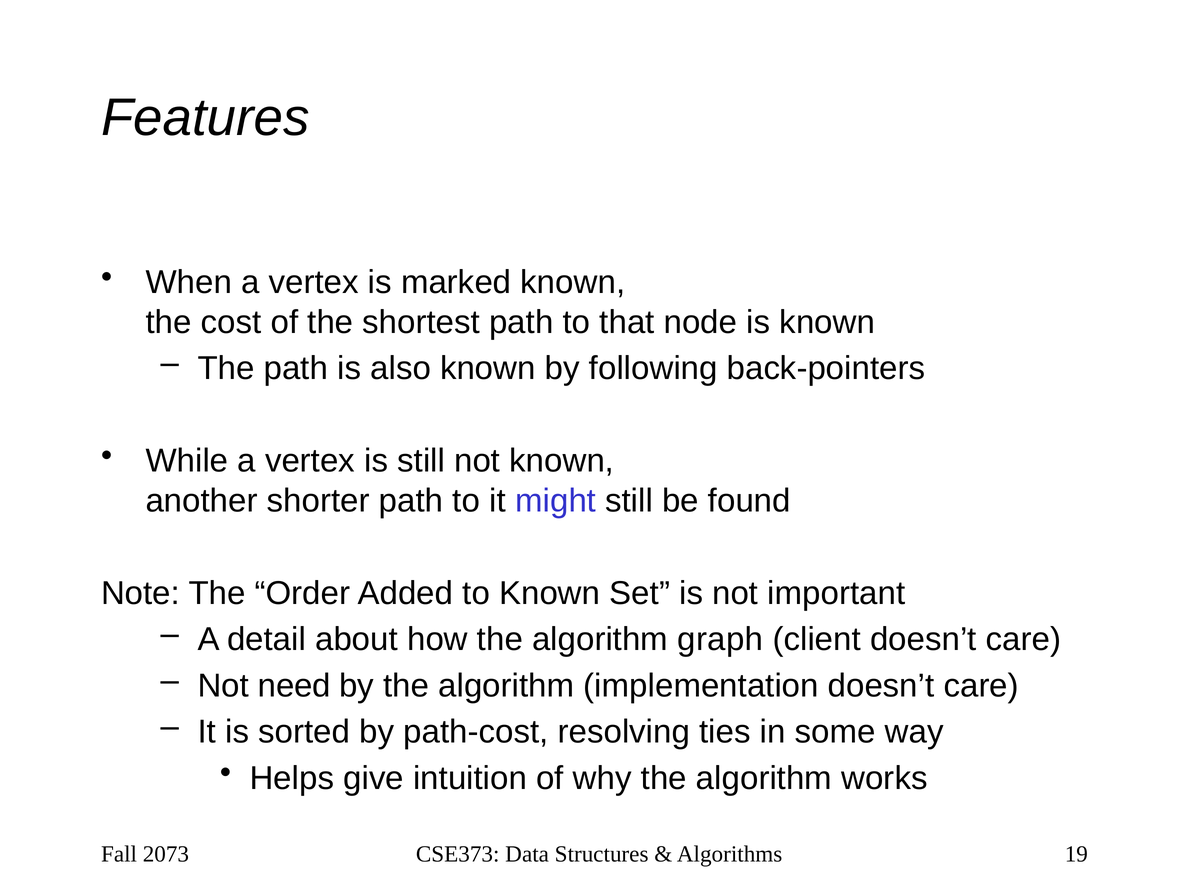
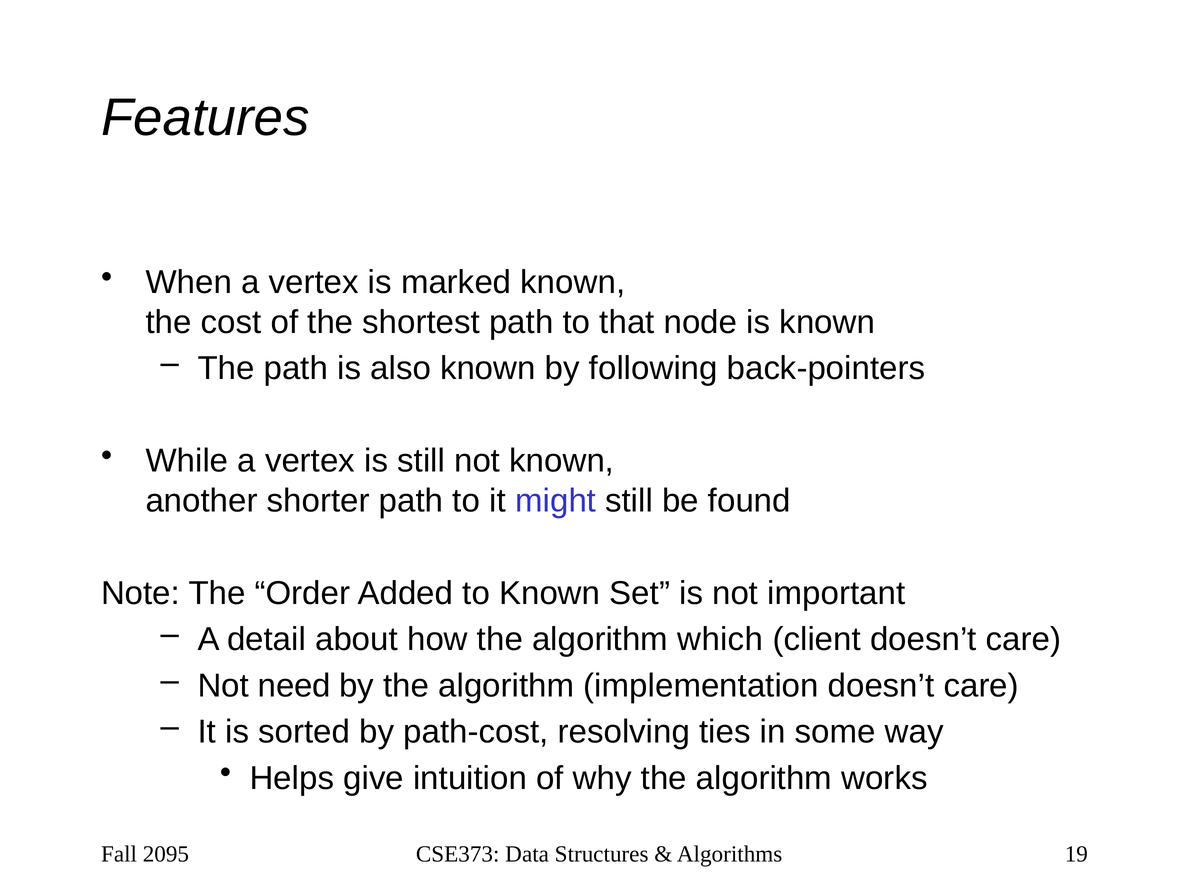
graph: graph -> which (720, 639)
2073: 2073 -> 2095 (166, 854)
